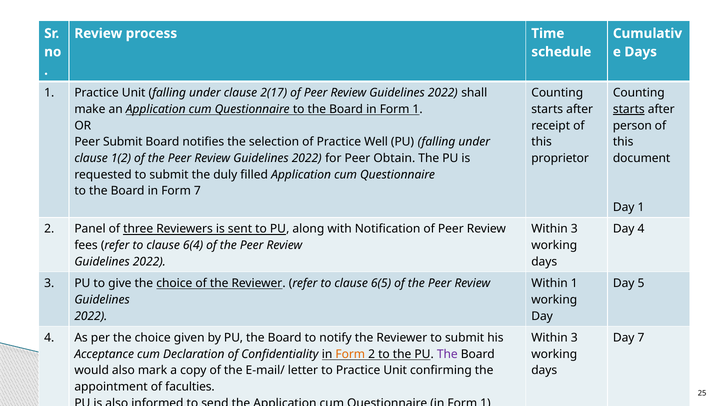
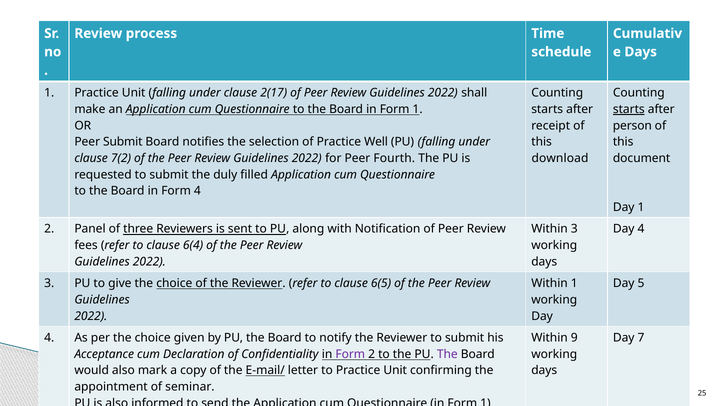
1(2: 1(2 -> 7(2 (121, 158)
Obtain: Obtain -> Fourth (394, 158)
proprietor: proprietor -> download (560, 158)
Form 7: 7 -> 4 (197, 191)
3: 3 -> 9 (574, 338)
Form colour: orange -> purple (350, 354)
E-mail/ underline: none -> present (265, 371)
faculties: faculties -> seminar (190, 387)
